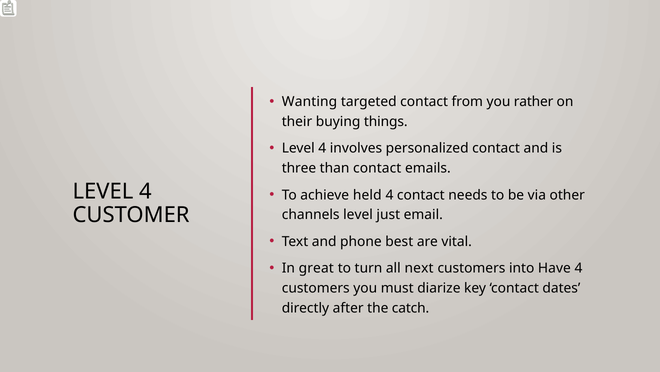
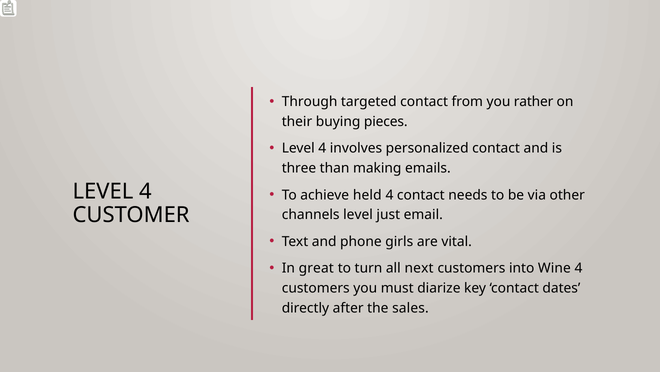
Wanting: Wanting -> Through (310, 102)
things: things -> pieces (386, 121)
than contact: contact -> making (377, 168)
best: best -> girls (399, 241)
Have: Have -> Wine (554, 268)
catch: catch -> sales (410, 308)
